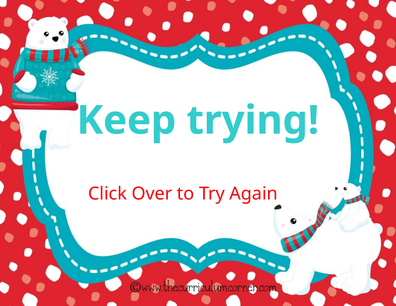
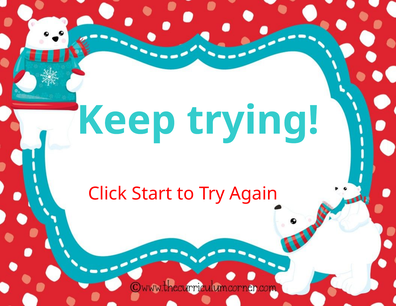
Over: Over -> Start (152, 194)
